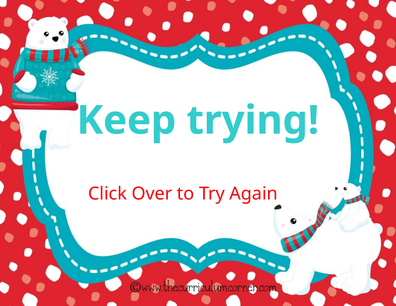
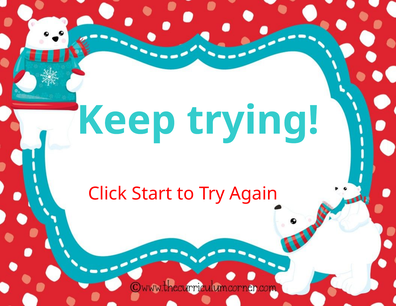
Over: Over -> Start (152, 194)
